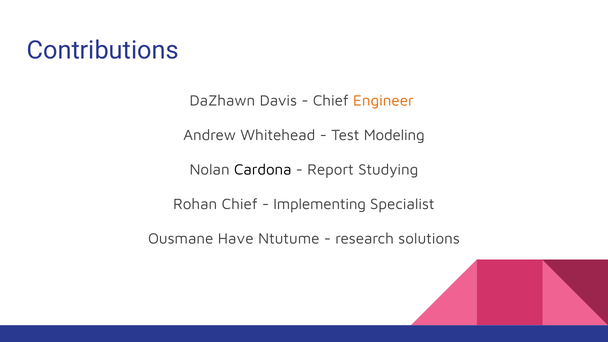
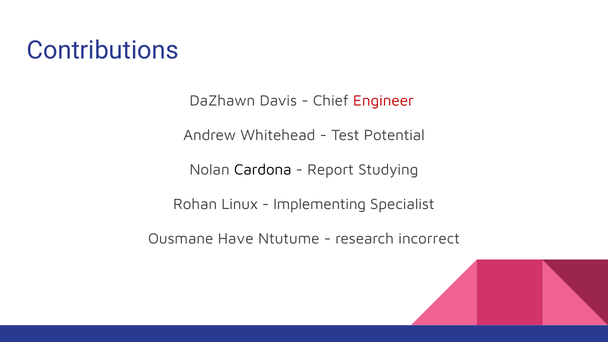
Engineer colour: orange -> red (383, 101)
Modeling: Modeling -> Potential (394, 135)
Rohan Chief: Chief -> Linux (240, 204)
solutions: solutions -> incorrect (429, 239)
